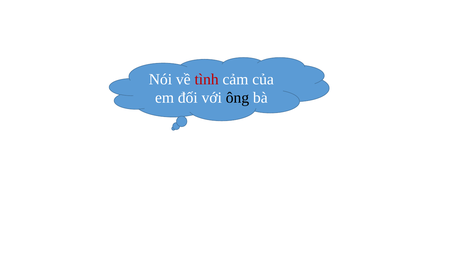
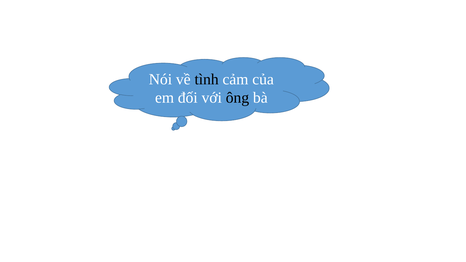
tình colour: red -> black (207, 79)
